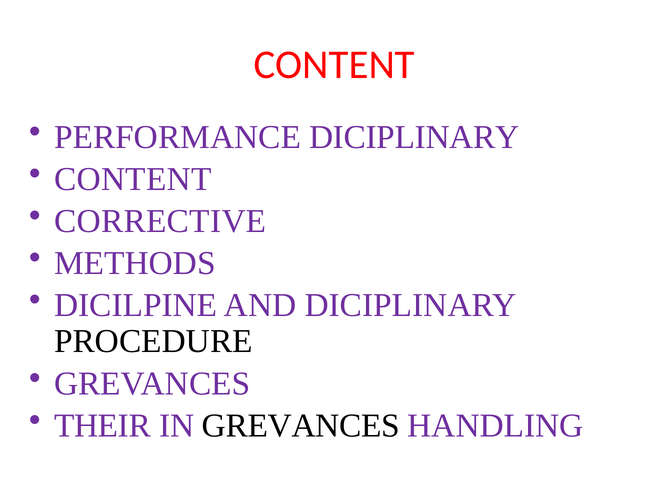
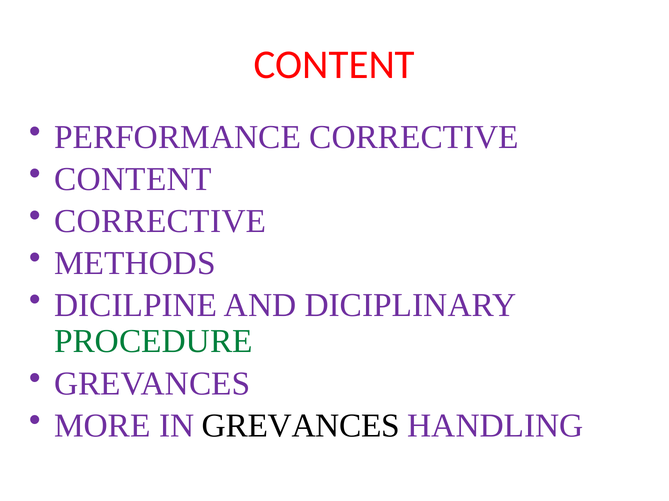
PERFORMANCE DICIPLINARY: DICIPLINARY -> CORRECTIVE (414, 137)
PROCEDURE colour: black -> green (153, 342)
THEIR: THEIR -> MORE (102, 426)
